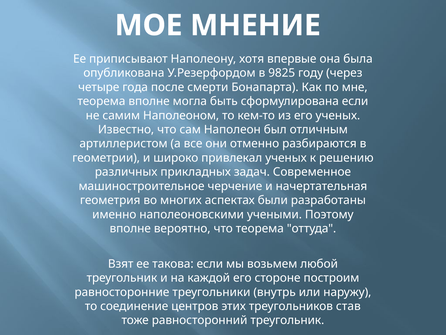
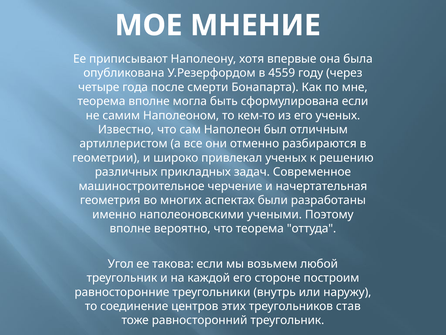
9825: 9825 -> 4559 (282, 73)
Взят: Взят -> Угол (121, 263)
